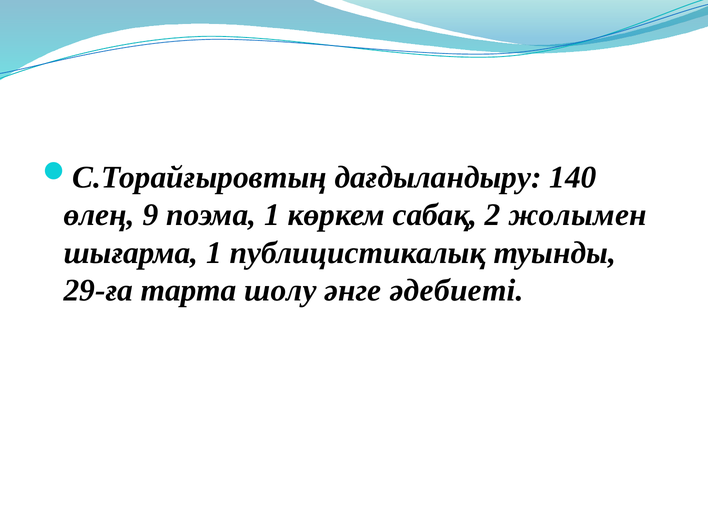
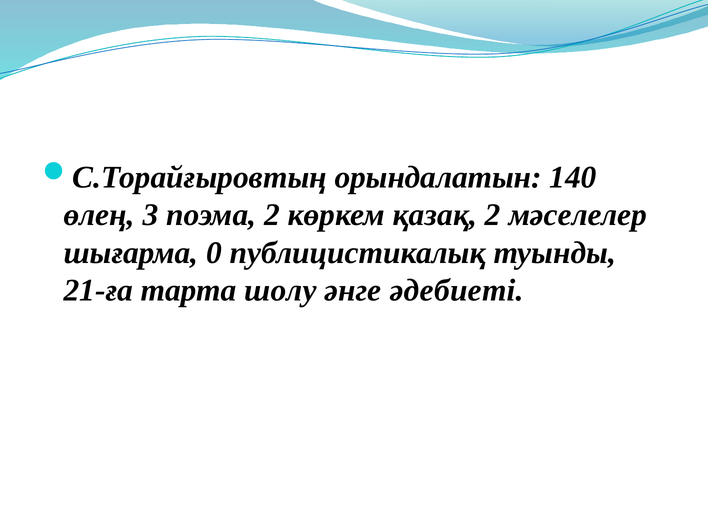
дағдыландыру: дағдыландыру -> орындалатын (438, 177)
9: 9 -> 3 (150, 215)
поэма 1: 1 -> 2 (272, 215)
сабақ: сабақ -> қазақ (435, 215)
жолымен: жолымен -> мәселелер (578, 215)
шығарма 1: 1 -> 0 (214, 253)
29-ға: 29-ға -> 21-ға (98, 291)
